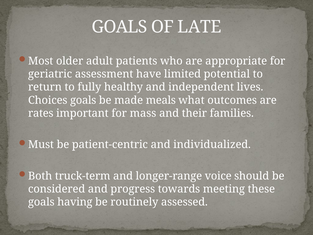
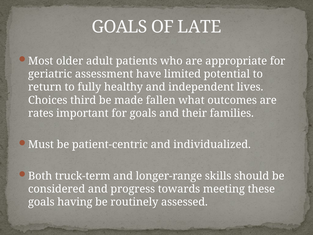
Choices goals: goals -> third (83, 100)
meals: meals -> fallen (161, 100)
for mass: mass -> goals (143, 113)
voice: voice -> skills (218, 176)
